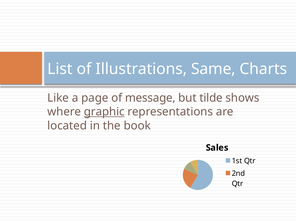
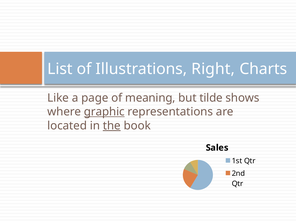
Same: Same -> Right (213, 69)
message: message -> meaning (150, 98)
the underline: none -> present (112, 126)
